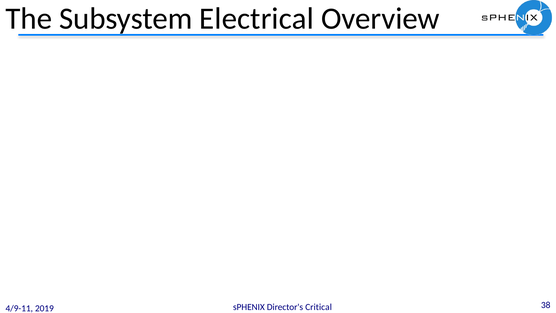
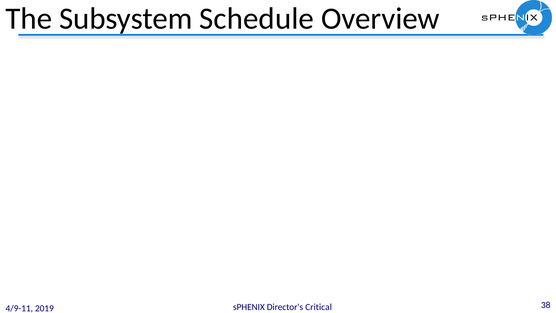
Electrical: Electrical -> Schedule (257, 18)
